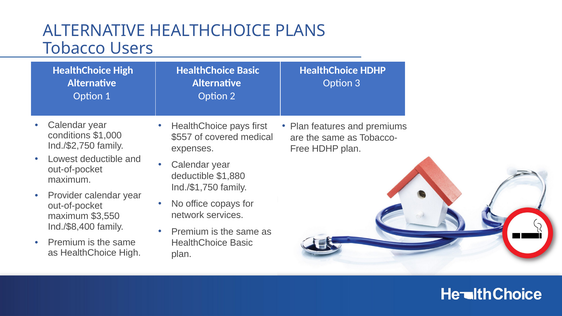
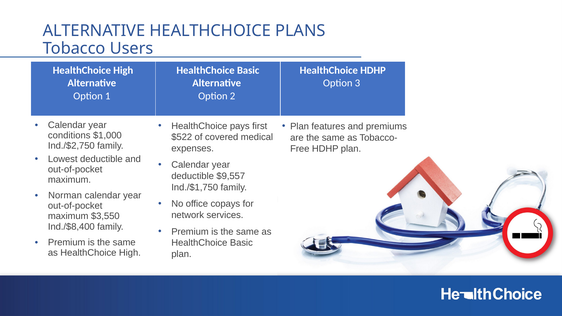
$557: $557 -> $522 (182, 137)
$1,880: $1,880 -> $9,557 (231, 176)
Provider: Provider -> Norman (65, 195)
